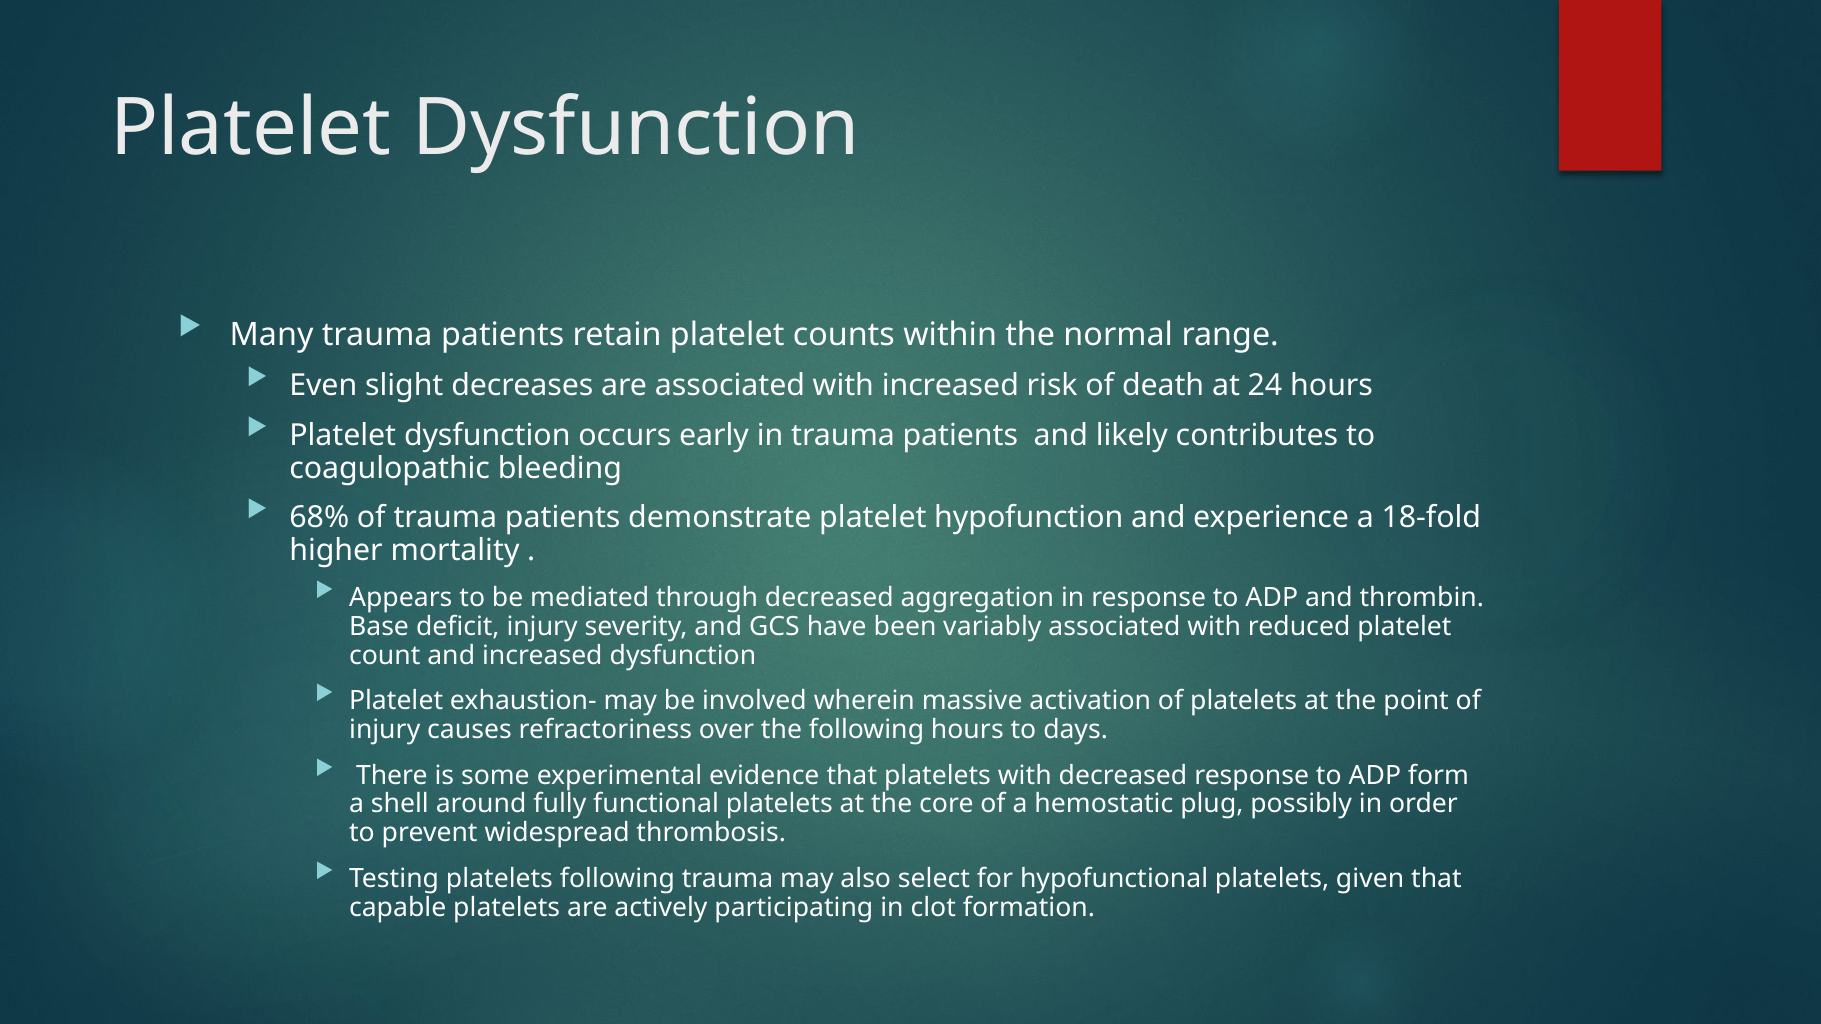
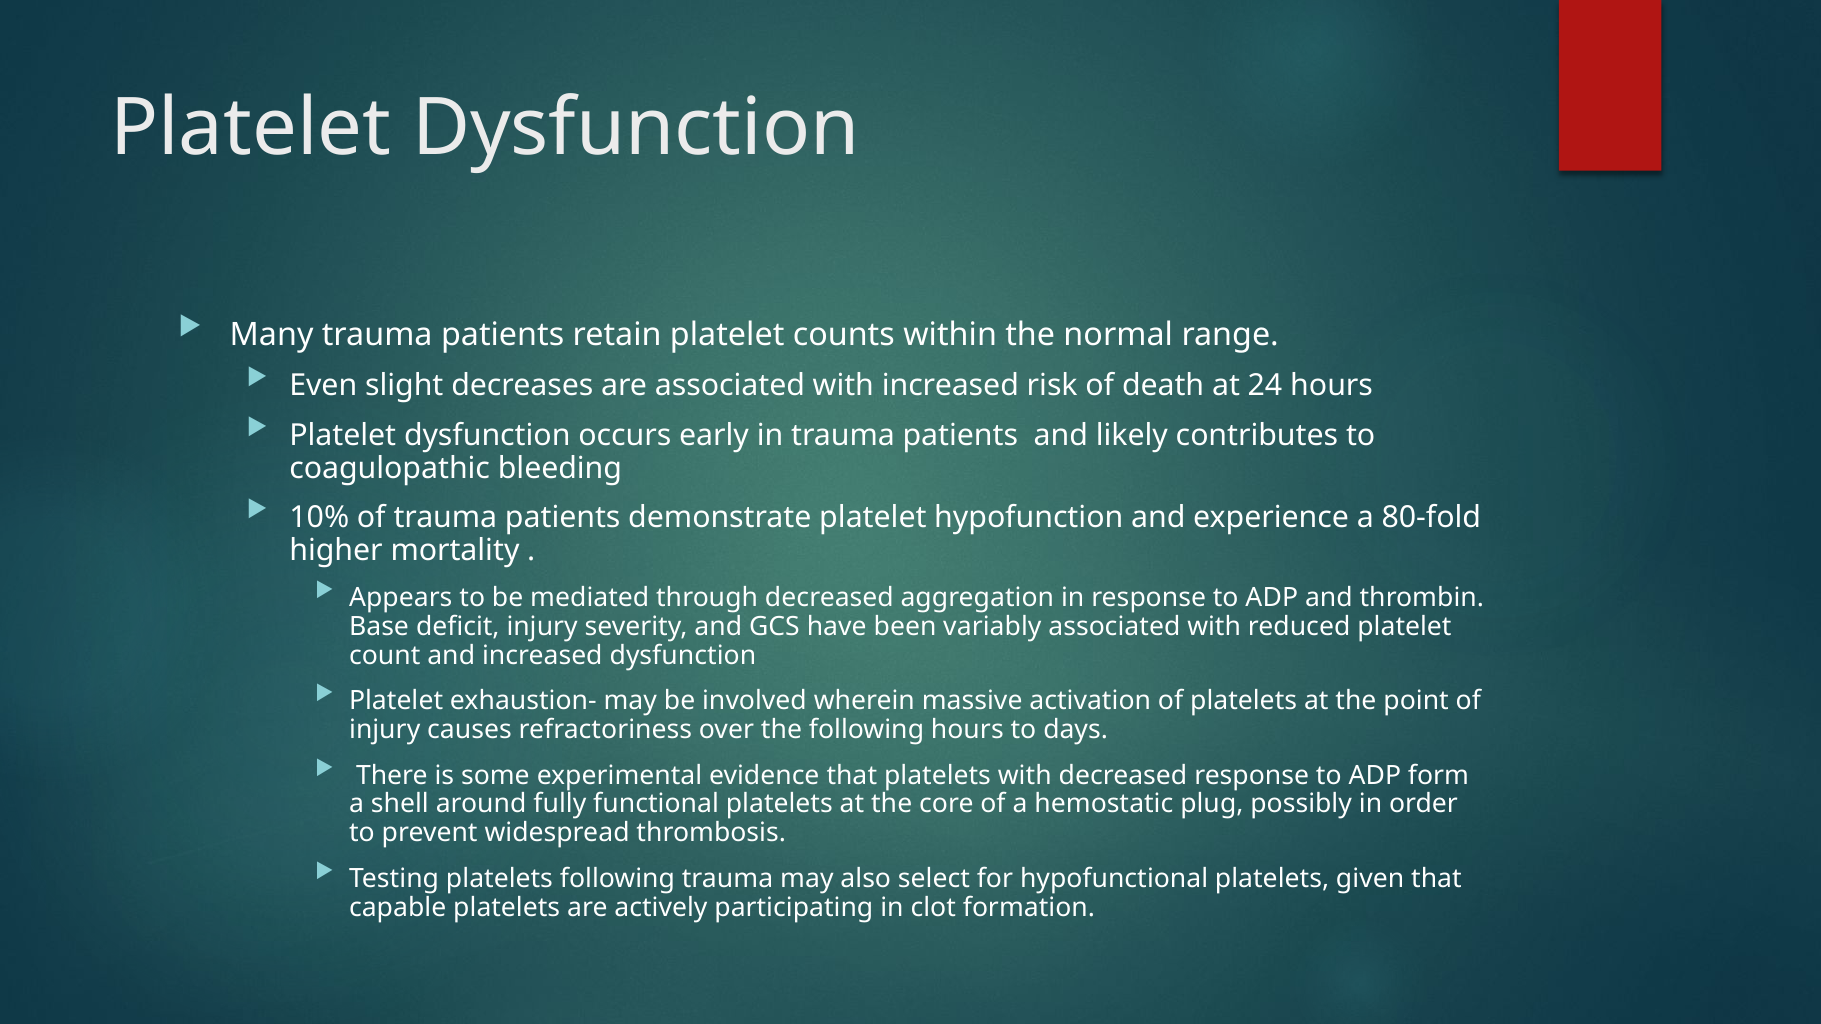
68%: 68% -> 10% (319, 518)
18-fold: 18-fold -> 80-fold (1431, 518)
